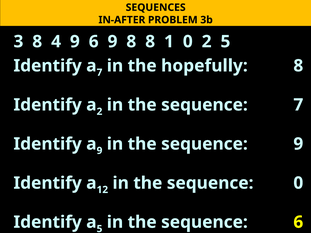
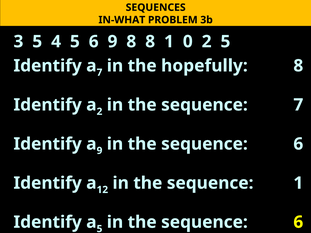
IN-AFTER: IN-AFTER -> IN-WHAT (122, 20)
3 8: 8 -> 5 (37, 42)
4 9: 9 -> 5 (75, 42)
9: 9 -> 6 (298, 144)
sequence 0: 0 -> 1 (298, 183)
